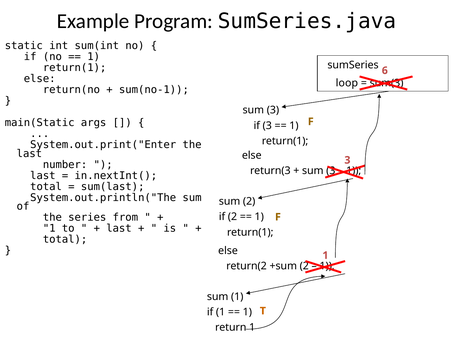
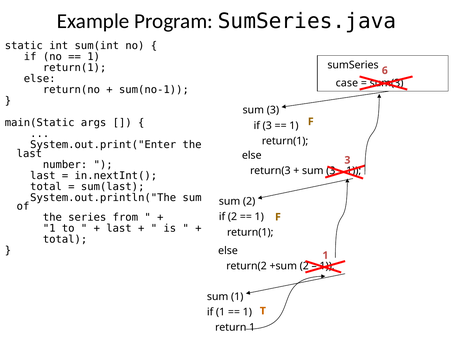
loop: loop -> case (347, 83)
